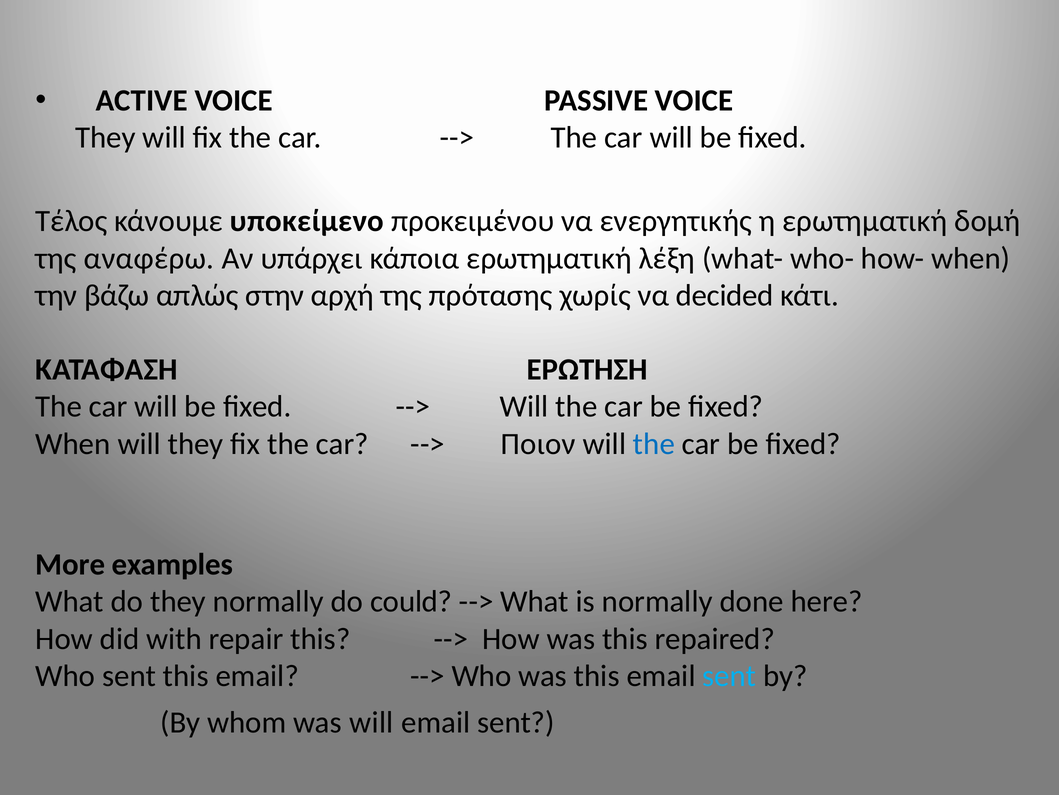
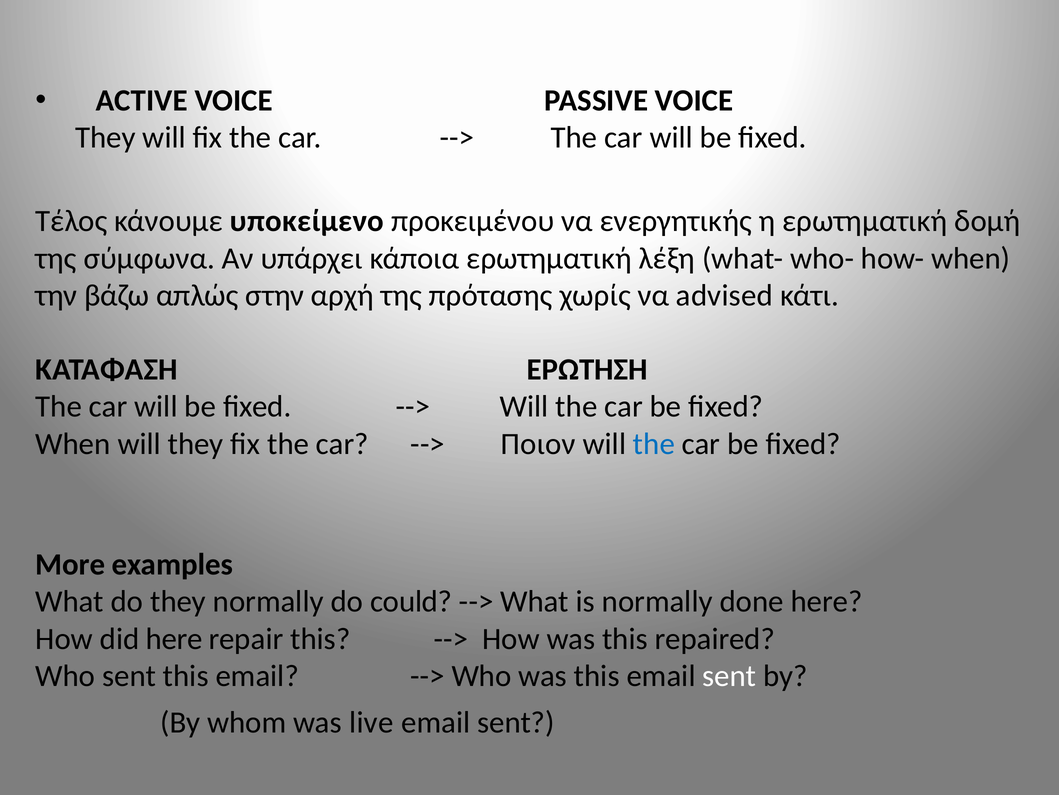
αναφέρω: αναφέρω -> σύμφωνα (149, 258)
decided: decided -> advised (725, 295)
did with: with -> here (174, 638)
sent colour: light blue -> white (729, 675)
was will: will -> live (371, 722)
